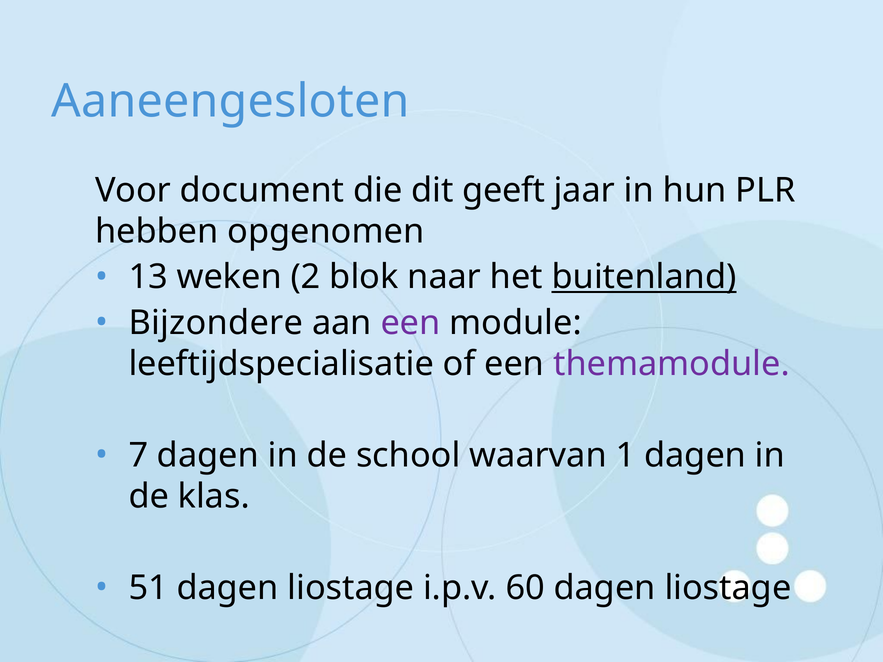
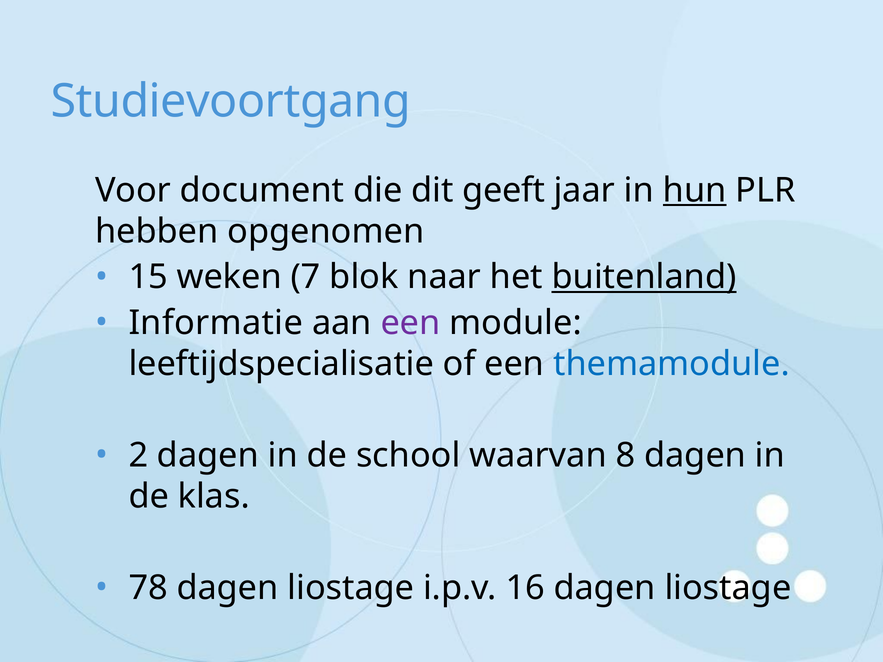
Aaneengesloten: Aaneengesloten -> Studievoortgang (231, 102)
hun underline: none -> present (695, 190)
13: 13 -> 15 (148, 277)
2: 2 -> 7 (306, 277)
Bijzondere: Bijzondere -> Informatie (216, 323)
themamodule colour: purple -> blue (671, 364)
7: 7 -> 2 (138, 455)
1: 1 -> 8 (626, 455)
51: 51 -> 78 (148, 588)
60: 60 -> 16 (525, 588)
